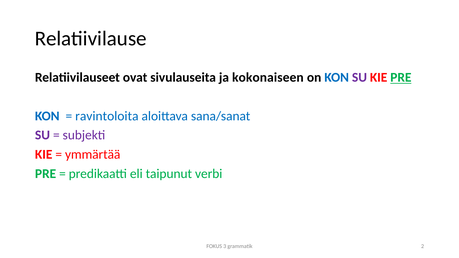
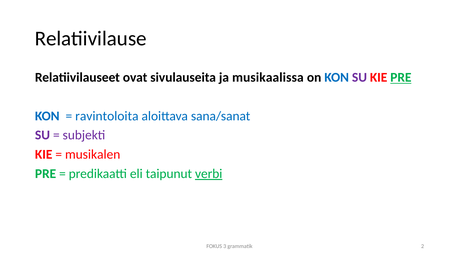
kokonaiseen: kokonaiseen -> musikaalissa (268, 78)
ymmärtää: ymmärtää -> musikalen (93, 155)
verbi underline: none -> present (209, 174)
